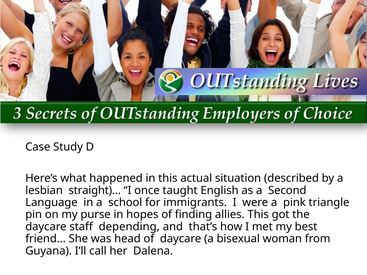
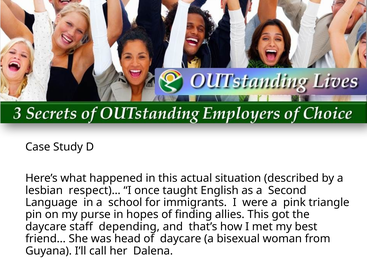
straight)…: straight)… -> respect)… (95, 191)
